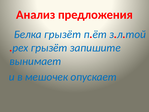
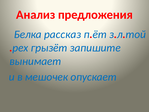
Белка грызёт: грызёт -> рассказ (63, 34)
